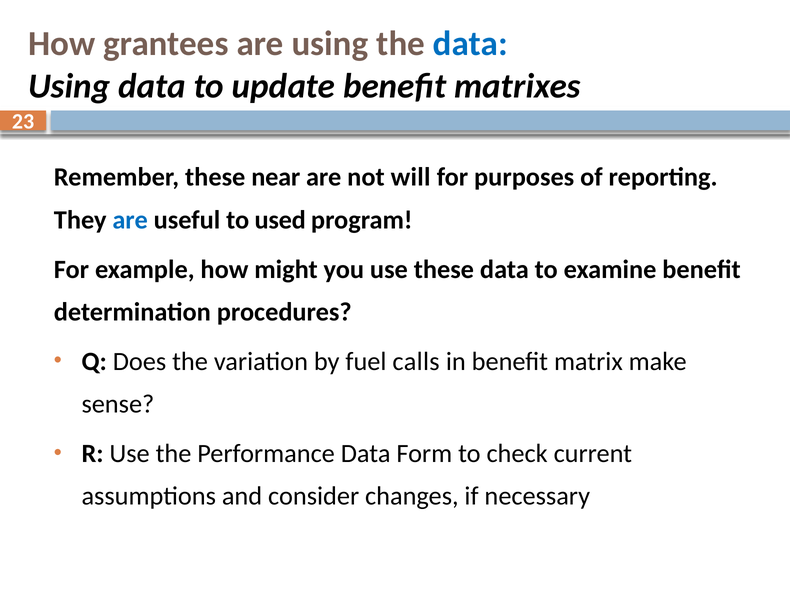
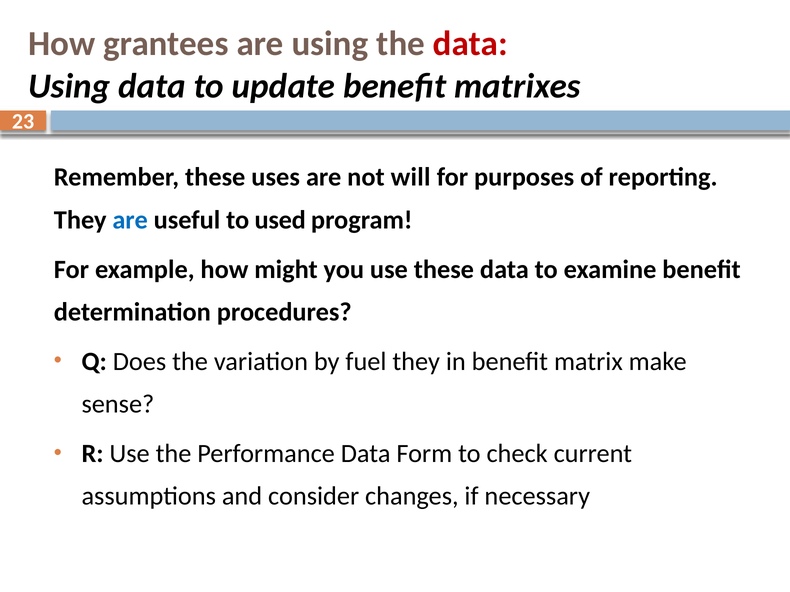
data colour: blue -> red (470, 44)
near: near -> uses (276, 177)
fuel calls: calls -> they (416, 362)
